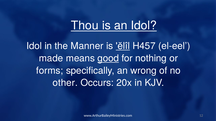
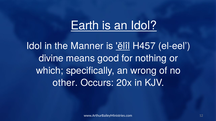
Thou: Thou -> Earth (85, 26)
made: made -> divine (51, 59)
good underline: present -> none (108, 59)
forms: forms -> which (50, 71)
